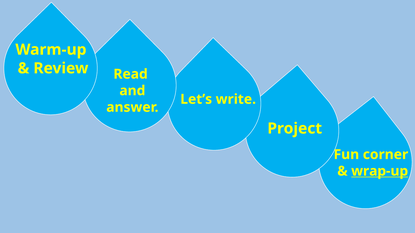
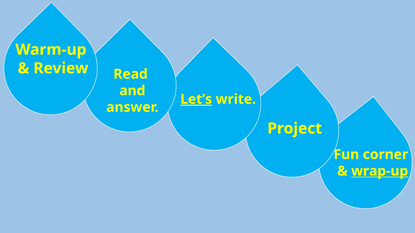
Let’s underline: none -> present (196, 99)
